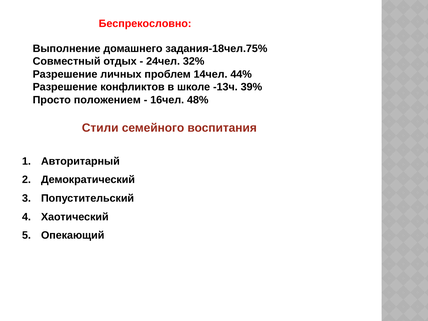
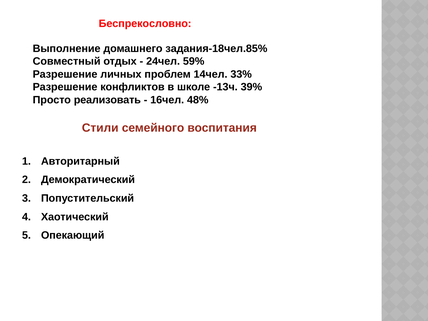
задания-18чел.75%: задания-18чел.75% -> задания-18чел.85% (216, 48)
32%: 32% -> 59% (194, 61)
44%: 44% -> 33% (241, 74)
положением: положением -> реализовать (107, 100)
